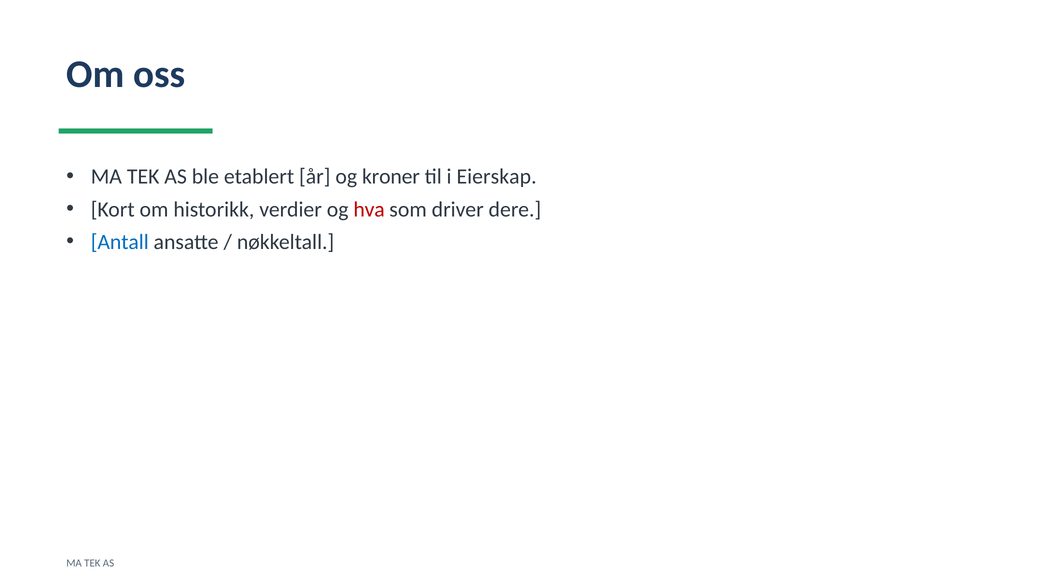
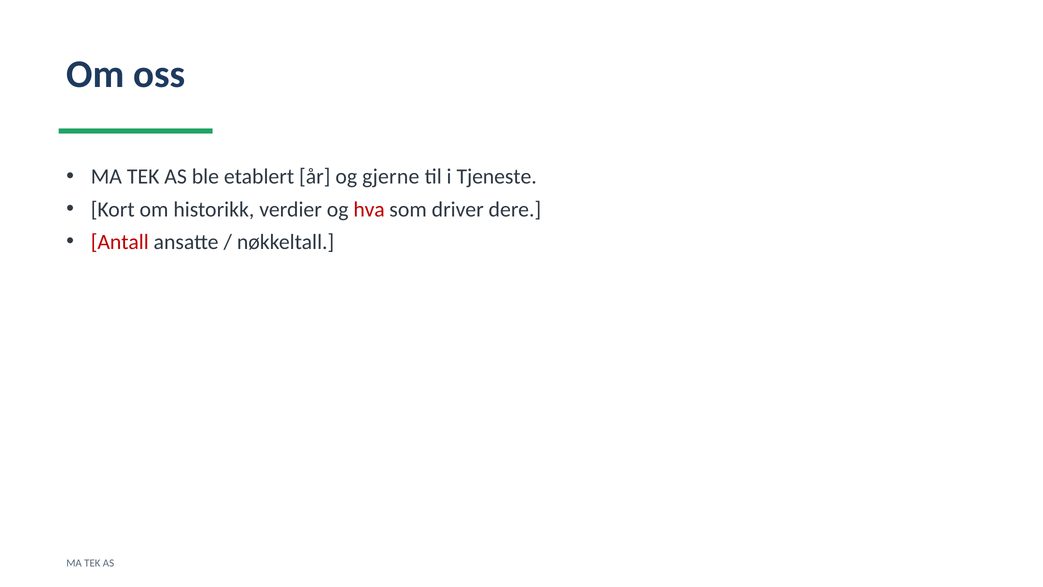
kroner: kroner -> gjerne (391, 177)
Eierskap: Eierskap -> Tjeneste (497, 177)
Antall colour: blue -> red (120, 242)
